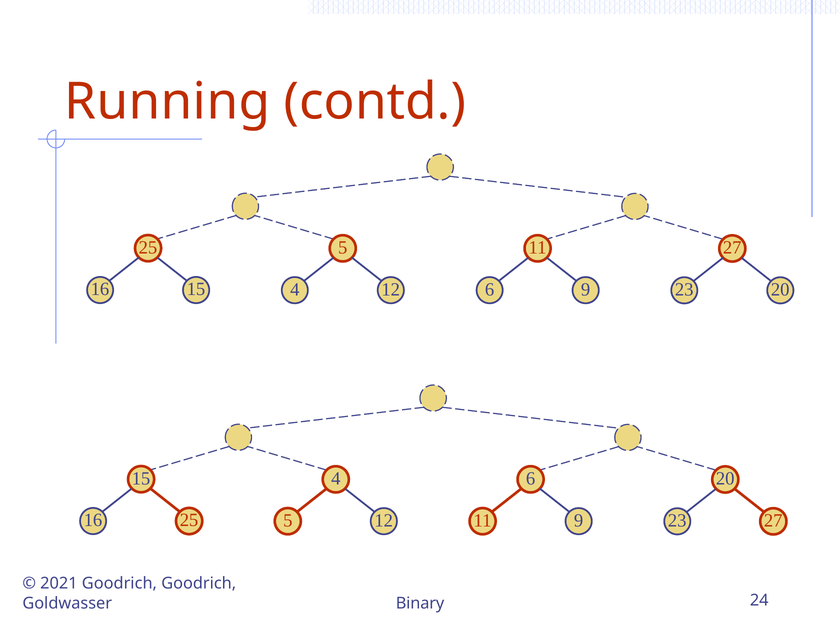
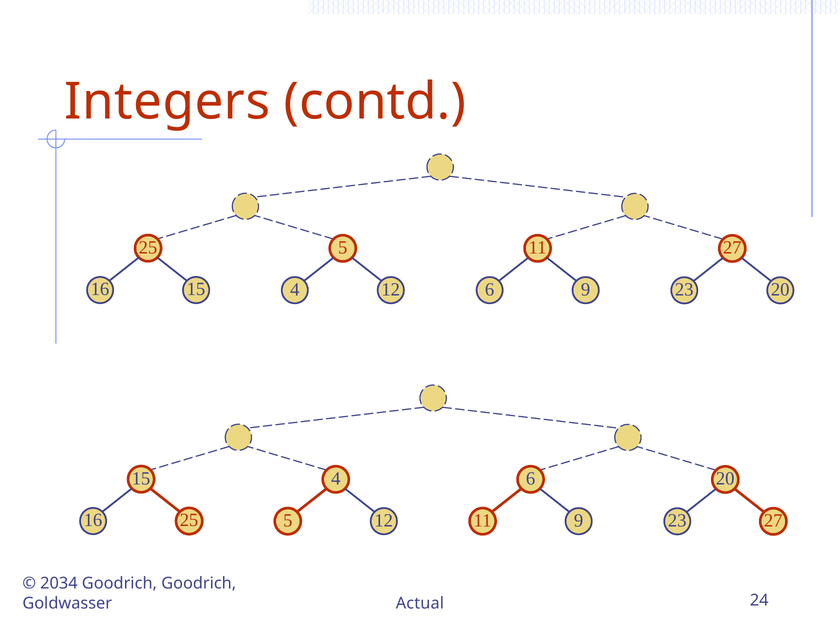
Running: Running -> Integers (167, 102)
2021: 2021 -> 2034 (59, 584)
Binary: Binary -> Actual (420, 603)
